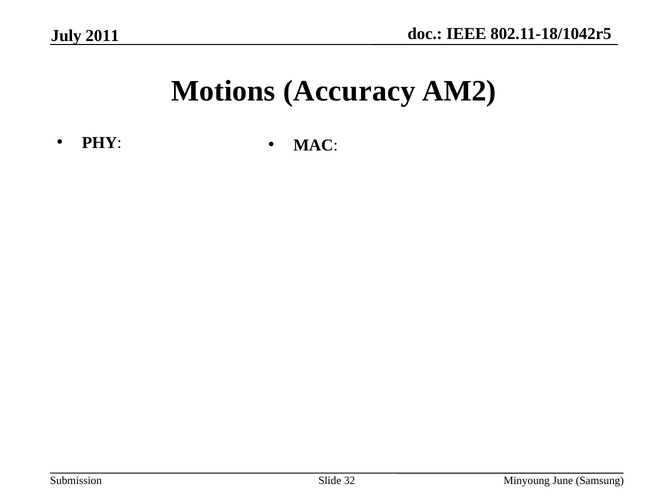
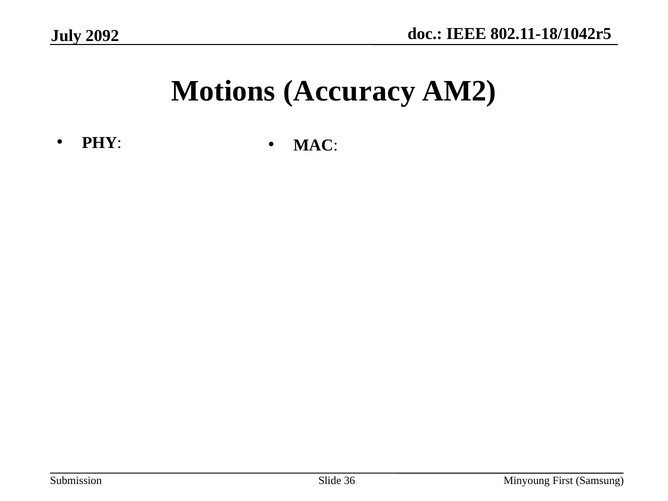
2011: 2011 -> 2092 (102, 36)
32: 32 -> 36 (350, 480)
June: June -> First (563, 480)
